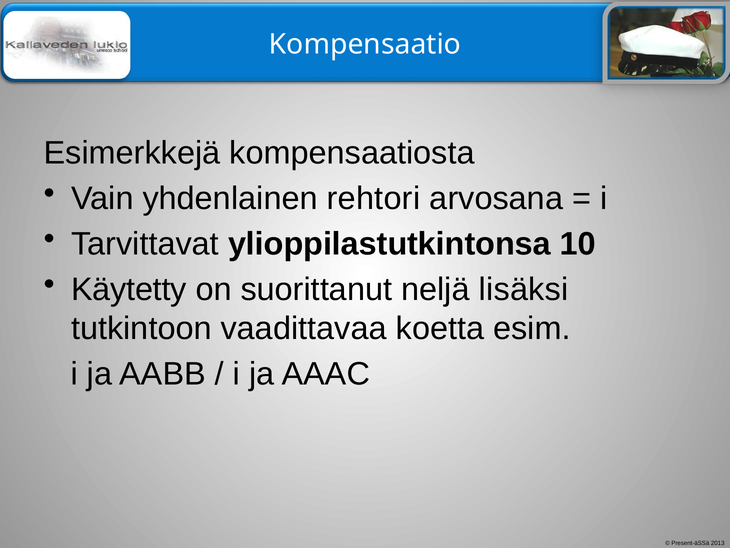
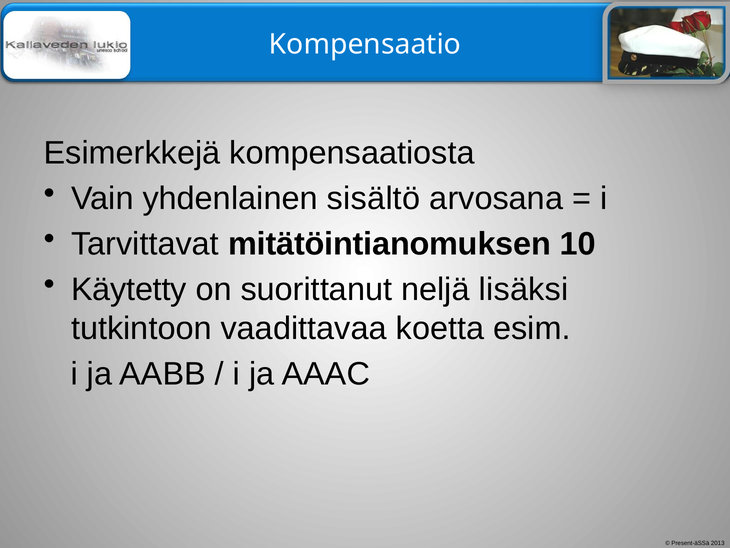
rehtori: rehtori -> sisältö (374, 199)
ylioppilastutkintonsa: ylioppilastutkintonsa -> mitätöintianomuksen (389, 244)
